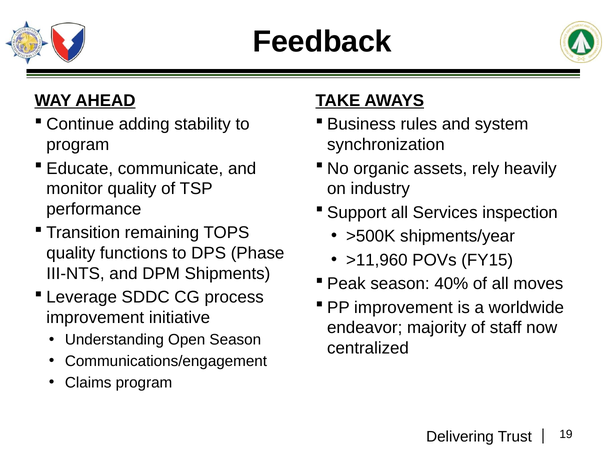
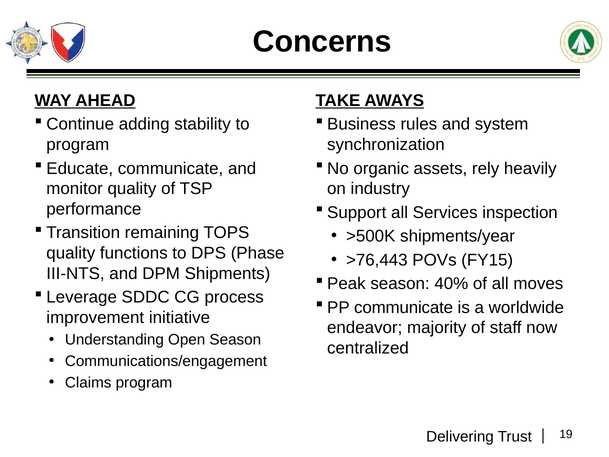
Feedback: Feedback -> Concerns (322, 42)
>11,960: >11,960 -> >76,443 (377, 260)
improvement: improvement -> communicate (404, 307)
